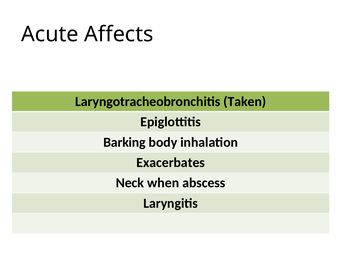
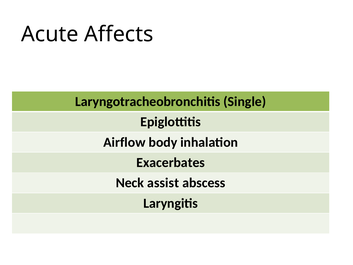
Taken: Taken -> Single (245, 101)
Barking: Barking -> Airflow (124, 142)
when: when -> assist (163, 183)
